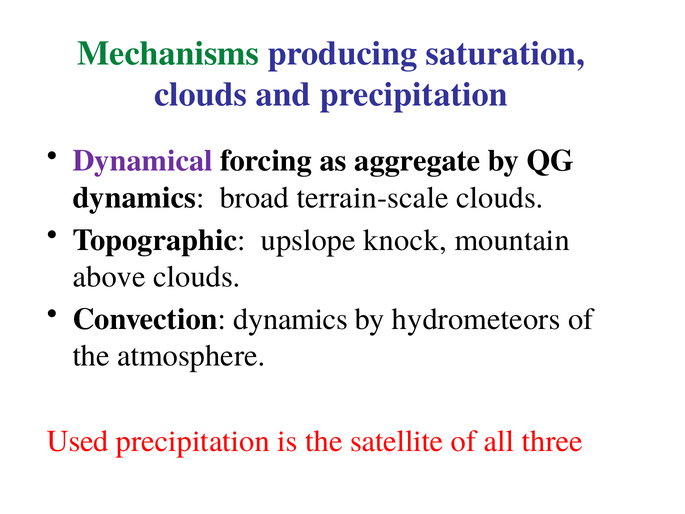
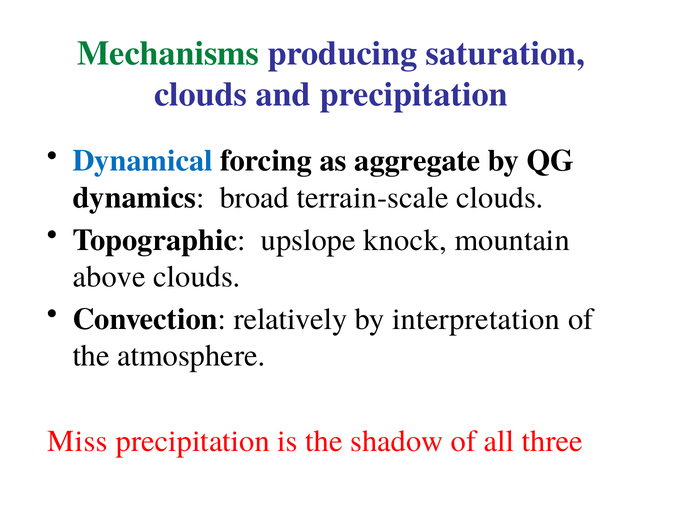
Dynamical colour: purple -> blue (143, 161)
Convection dynamics: dynamics -> relatively (291, 319)
hydrometeors: hydrometeors -> interpretation (476, 319)
Used: Used -> Miss (77, 441)
satellite: satellite -> shadow (397, 441)
